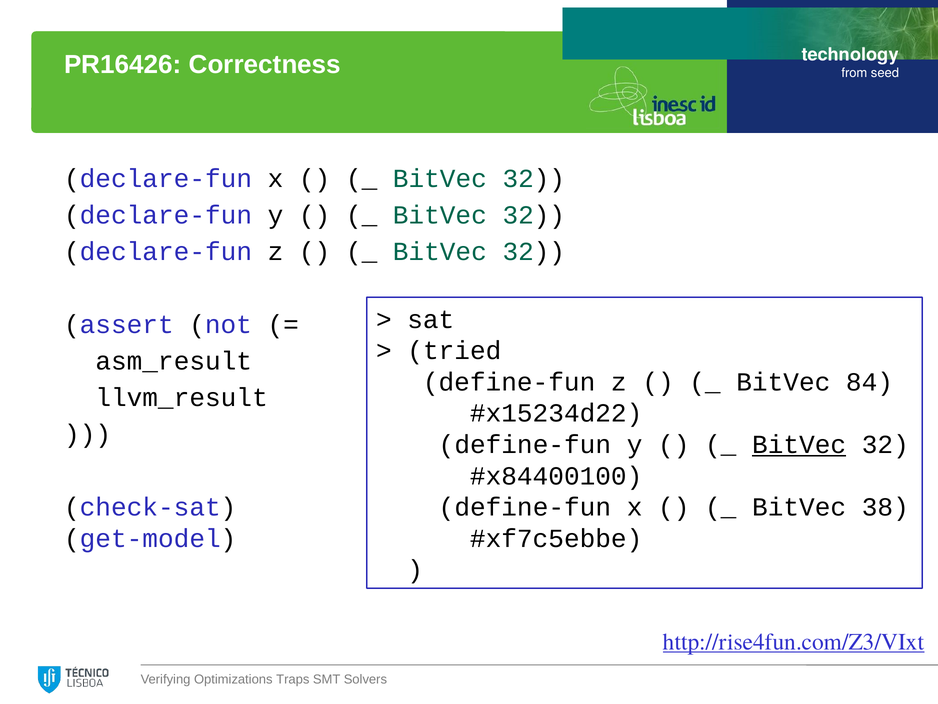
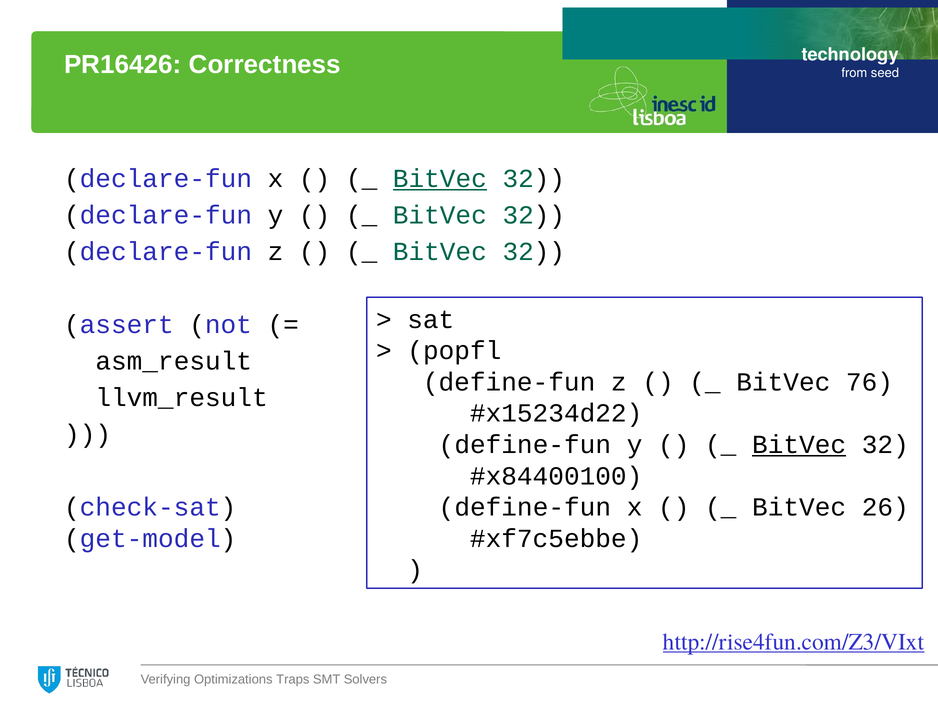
BitVec underline: none -> present (440, 178)
tried: tried -> popfl (454, 350)
84: 84 -> 76 (869, 382)
38: 38 -> 26 (885, 507)
